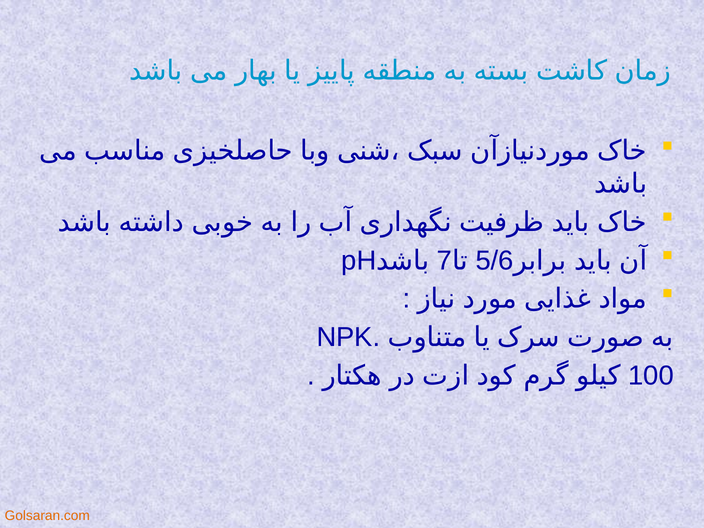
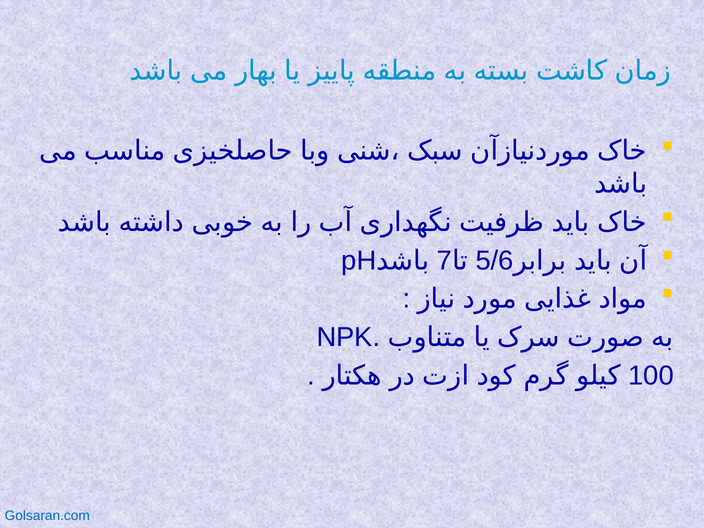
Golsaran.com colour: orange -> blue (47, 516)
